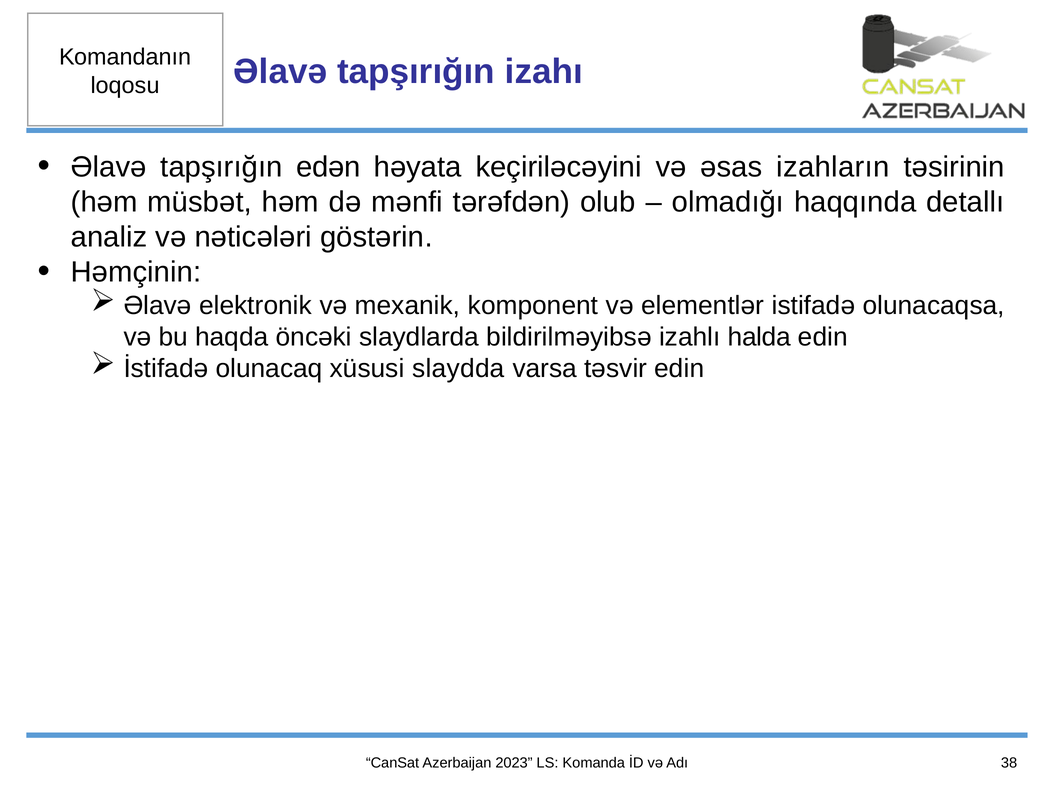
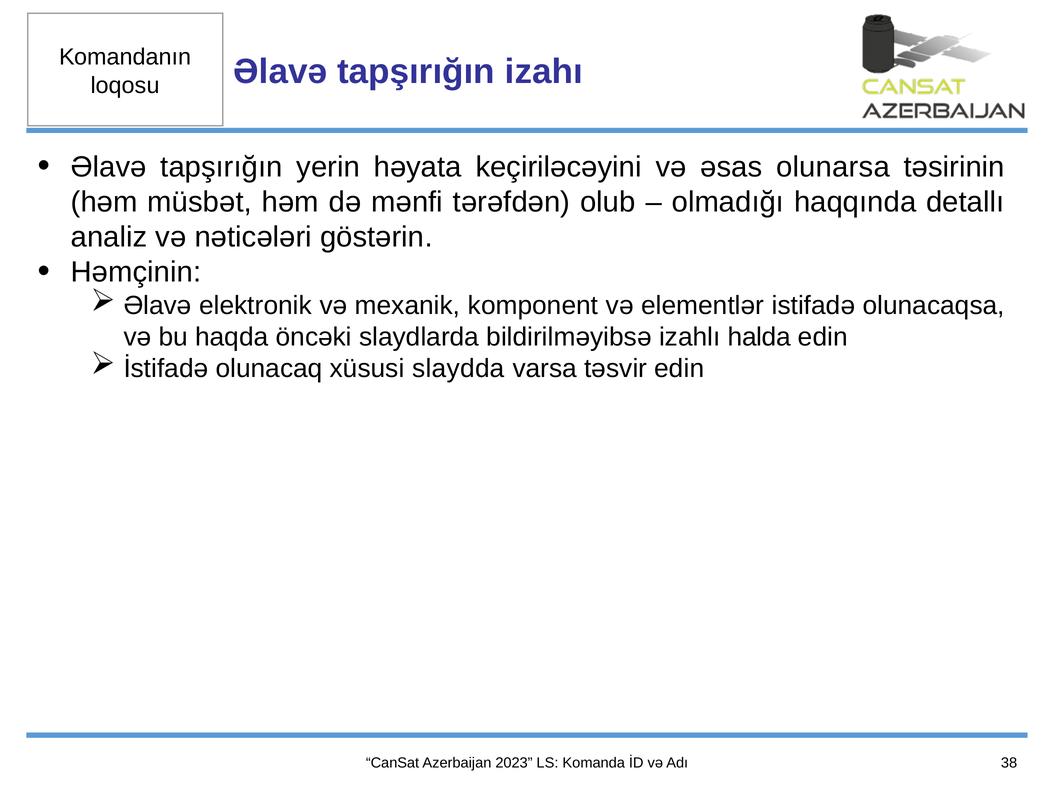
edən: edən -> yerin (328, 167)
izahların: izahların -> olunarsa (833, 167)
